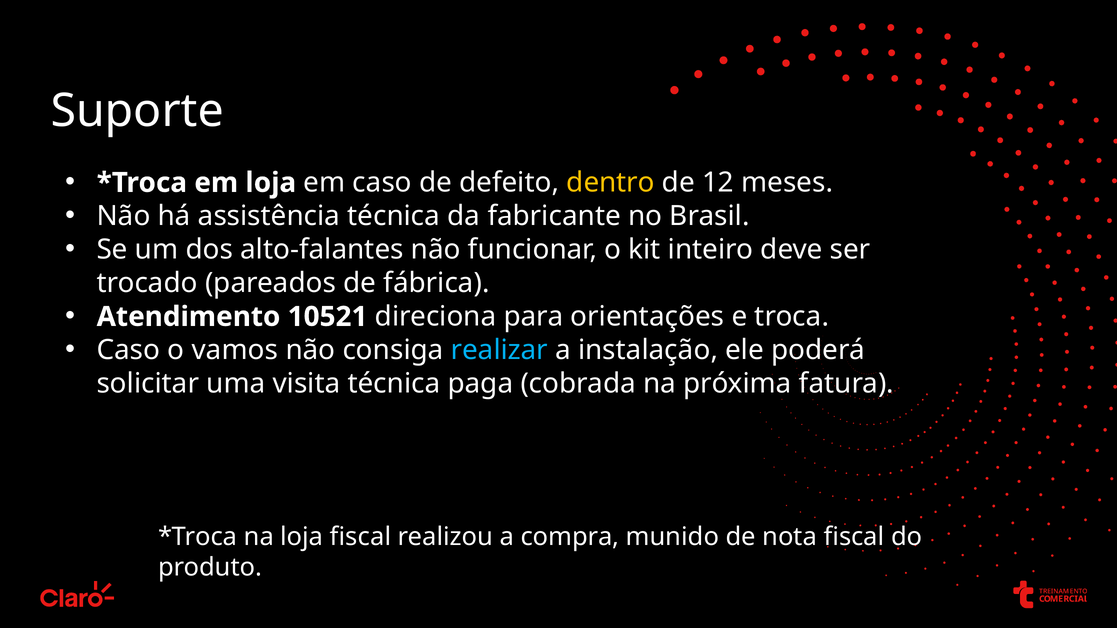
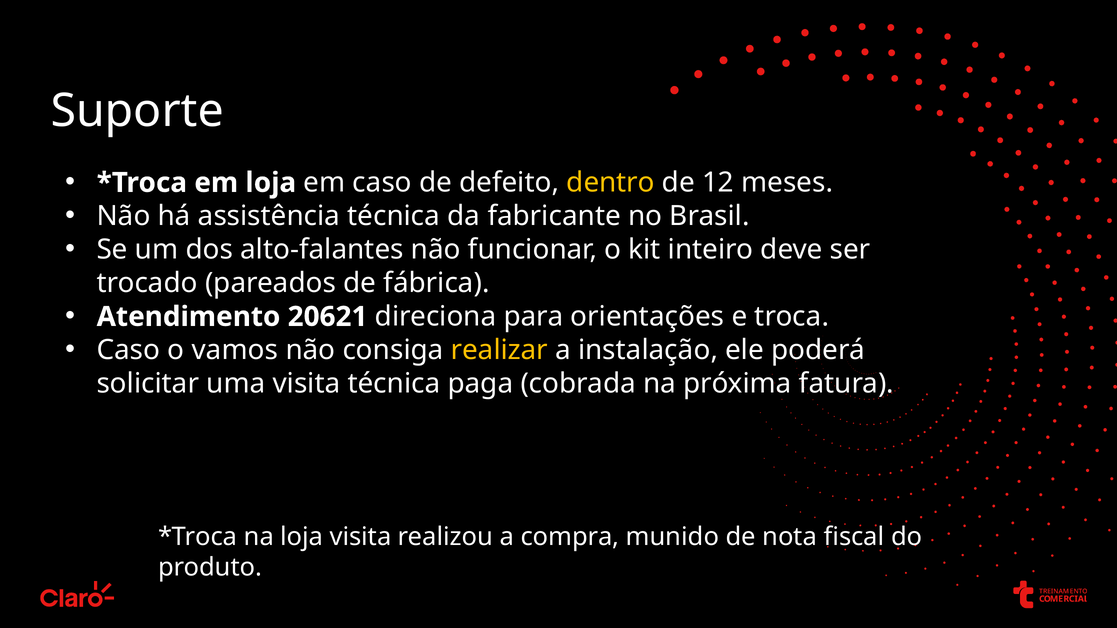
10521: 10521 -> 20621 (328, 317)
realizar colour: light blue -> yellow (499, 350)
loja fiscal: fiscal -> visita (361, 537)
